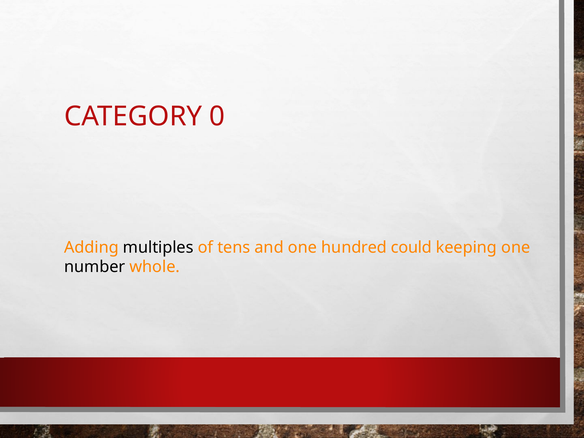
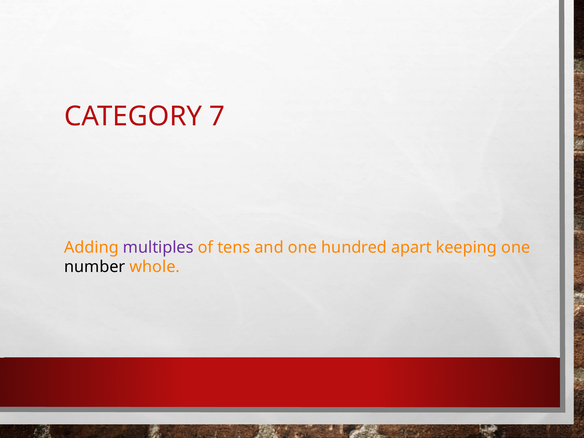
0: 0 -> 7 (217, 116)
multiples colour: black -> purple (158, 247)
could: could -> apart (411, 247)
